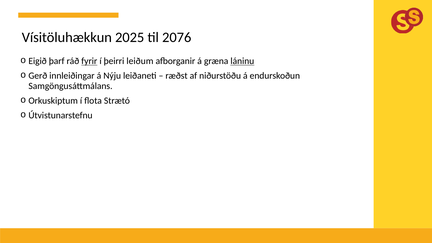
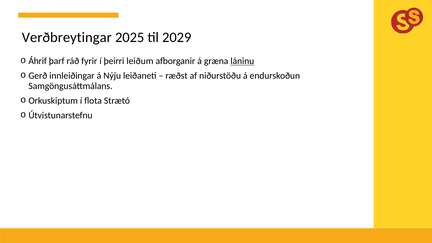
Vísitöluhækkun: Vísitöluhækkun -> Verðbreytingar (67, 37)
2076: 2076 -> 2029 (177, 37)
Eigið: Eigið -> Áhrif (38, 61)
fyrir underline: present -> none (89, 61)
